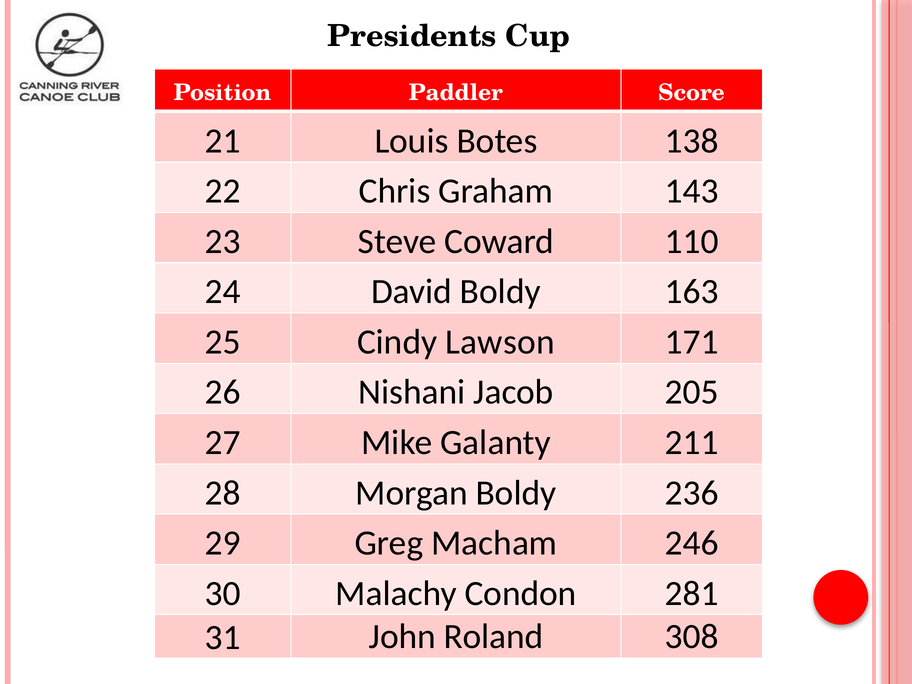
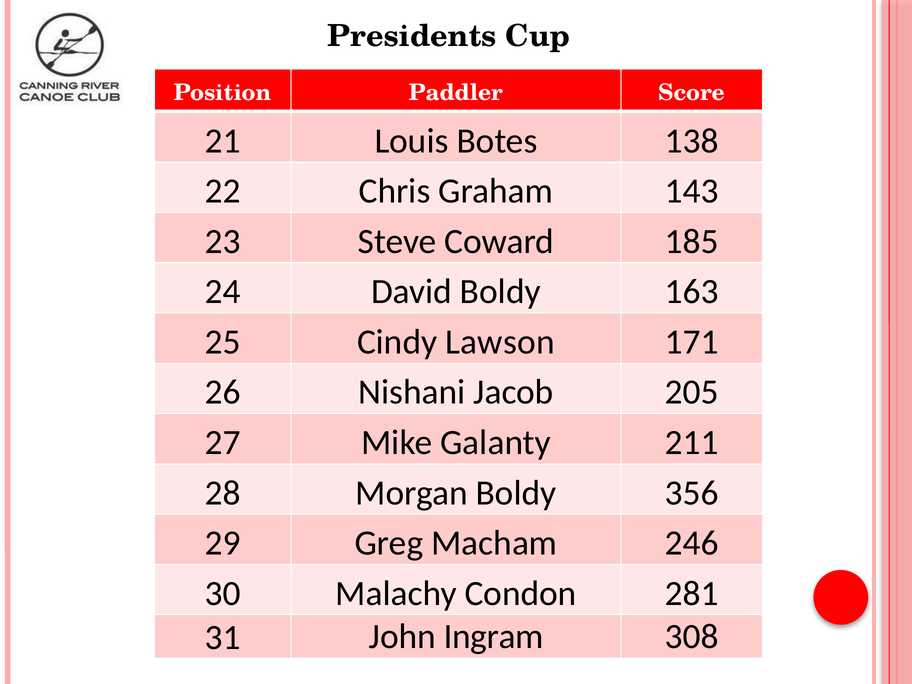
110: 110 -> 185 (692, 241)
236: 236 -> 356 (692, 493)
Roland: Roland -> Ingram (494, 637)
